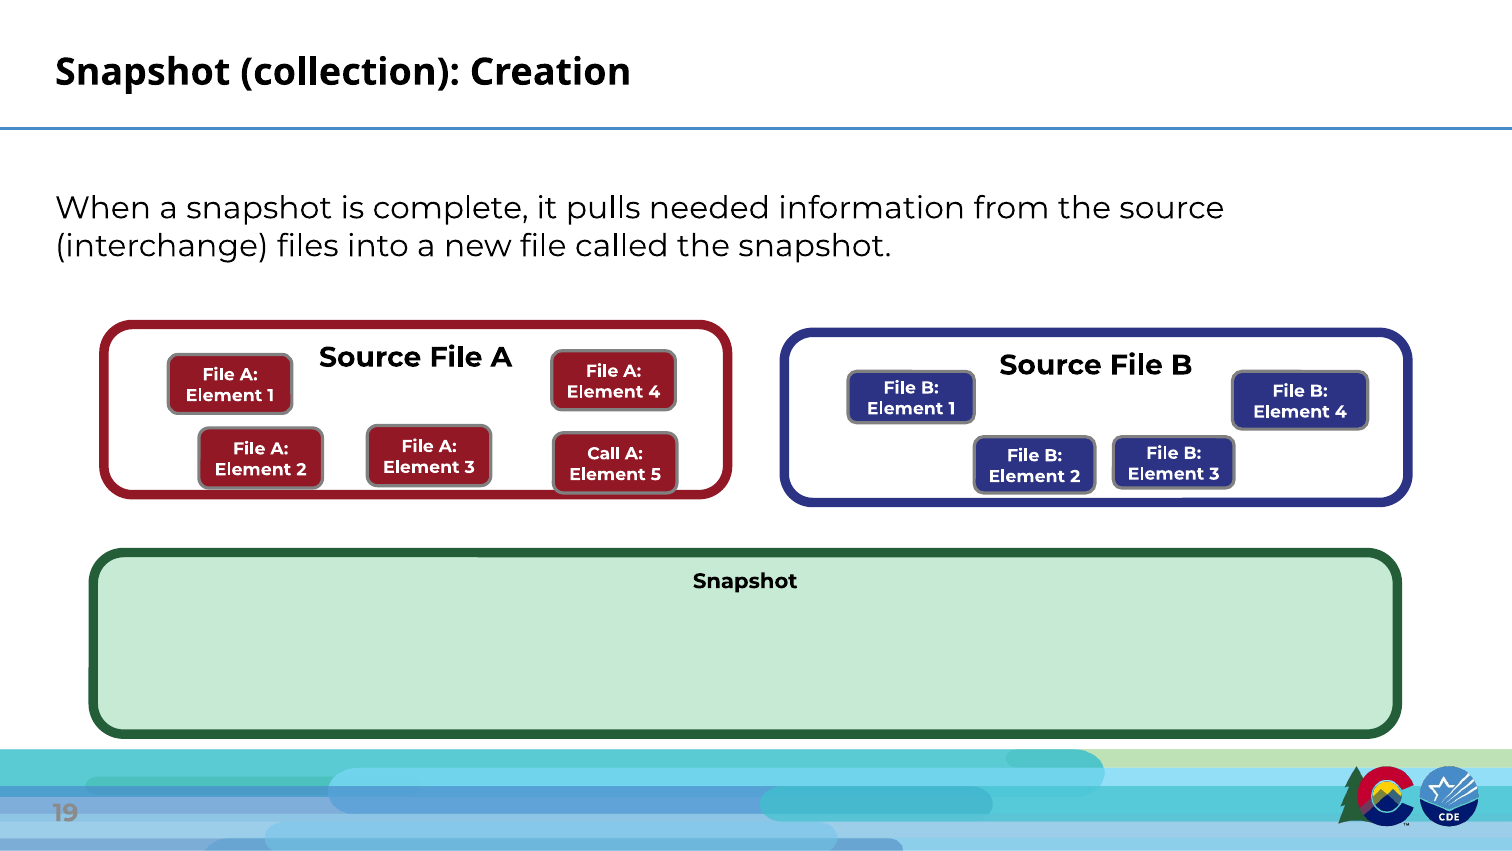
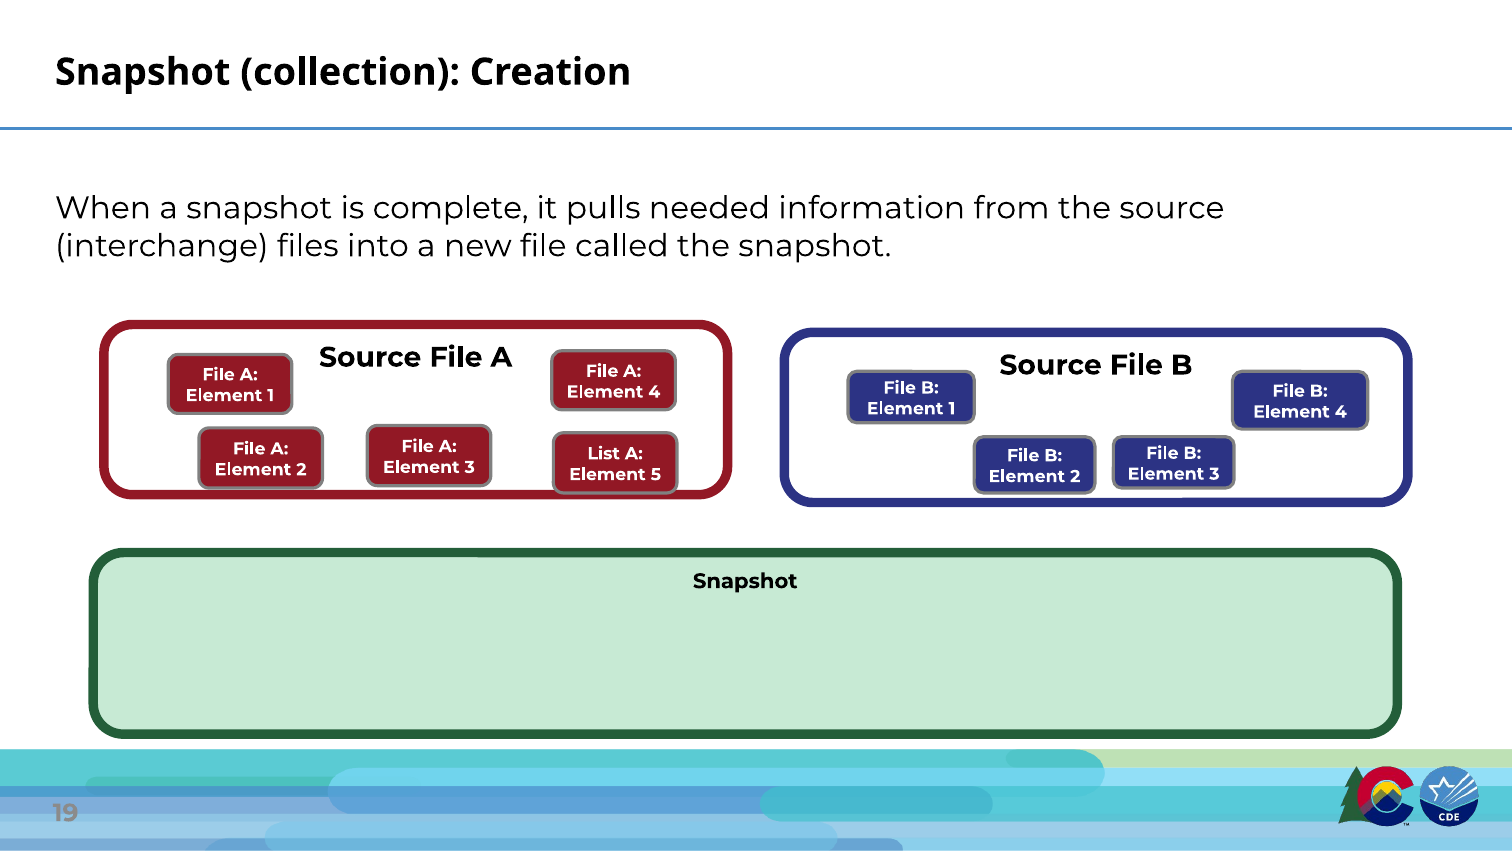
Call: Call -> List (604, 453)
